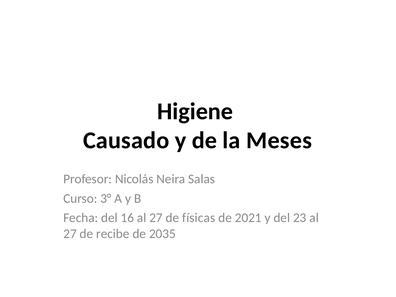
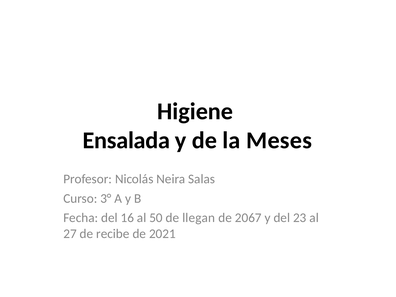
Causado: Causado -> Ensalada (126, 140)
16 al 27: 27 -> 50 (156, 218)
físicas: físicas -> llegan (199, 218)
2021: 2021 -> 2067 (248, 218)
2035: 2035 -> 2021 (162, 234)
